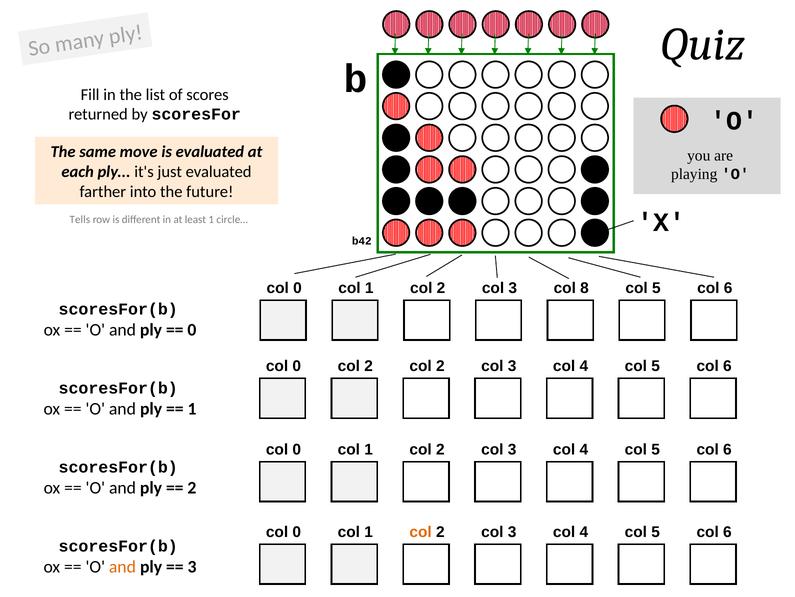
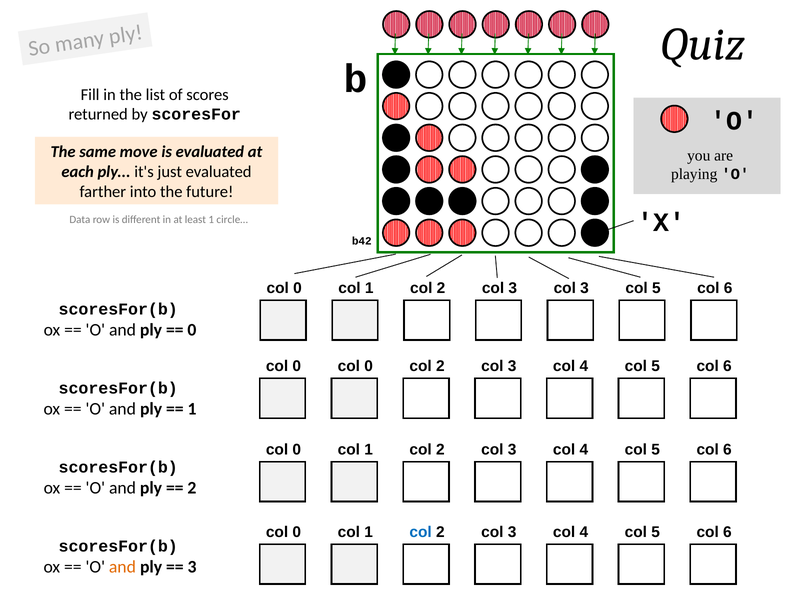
Tells: Tells -> Data (80, 220)
3 col 8: 8 -> 3 (585, 288)
col 0 col 2: 2 -> 0 (369, 366)
col colour: orange -> blue (421, 531)
